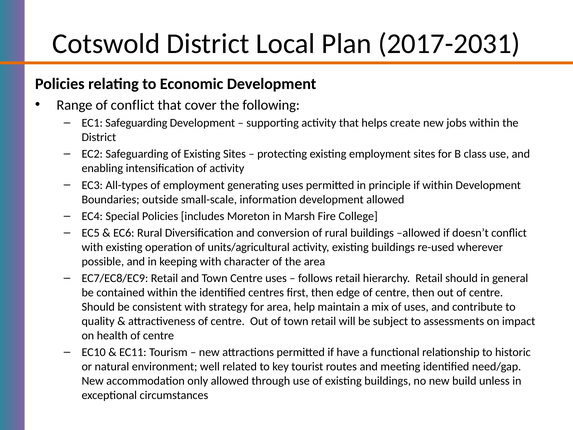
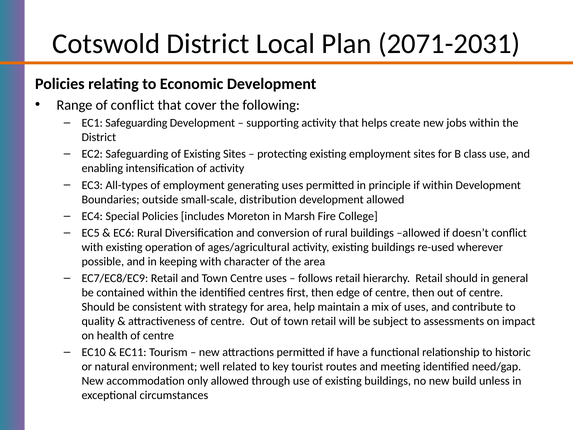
2017-2031: 2017-2031 -> 2071-2031 (449, 44)
information: information -> distribution (268, 199)
units/agricultural: units/agricultural -> ages/agricultural (249, 247)
